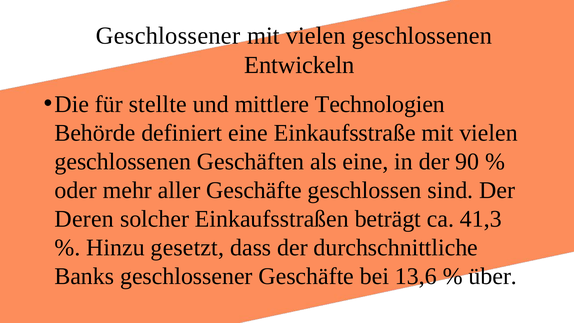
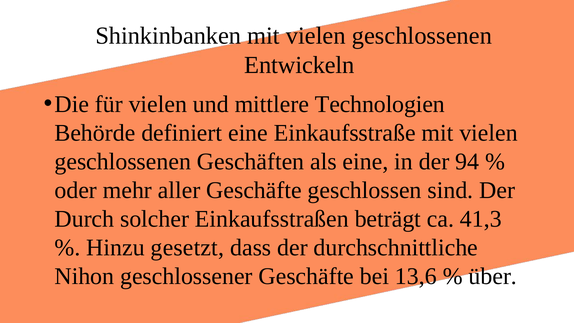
Geschlossener: Geschlossener -> Shinkinbanken (168, 36)
für stellte: stellte -> vielen (158, 104)
90: 90 -> 94 (467, 162)
Deren: Deren -> Durch (84, 219)
Banks: Banks -> Nihon (84, 276)
